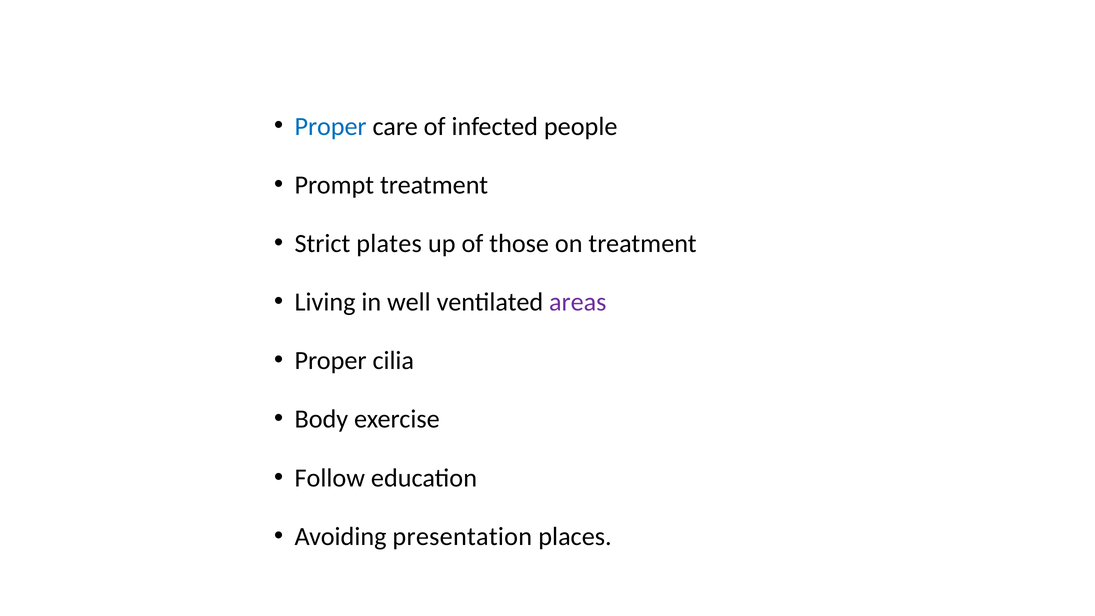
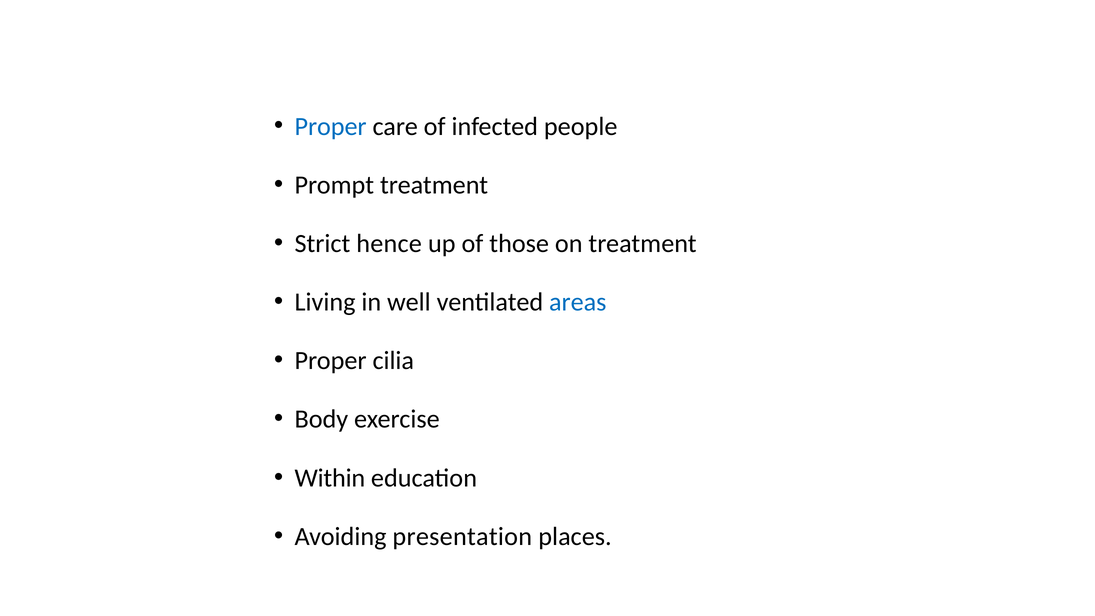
plates: plates -> hence (389, 244)
areas colour: purple -> blue (578, 302)
Follow: Follow -> Within (330, 478)
